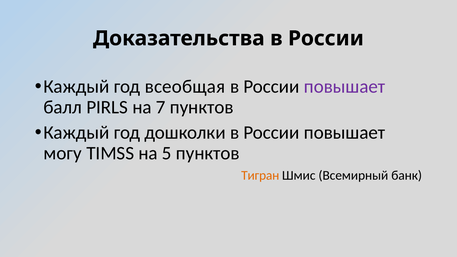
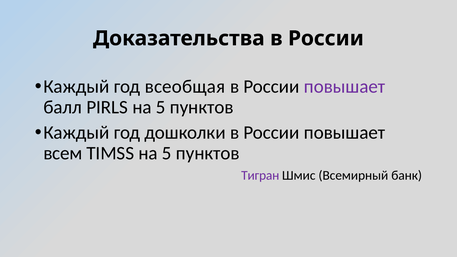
PIRLS на 7: 7 -> 5 (161, 107)
могу: могу -> всем (63, 153)
Тигран colour: orange -> purple (260, 175)
